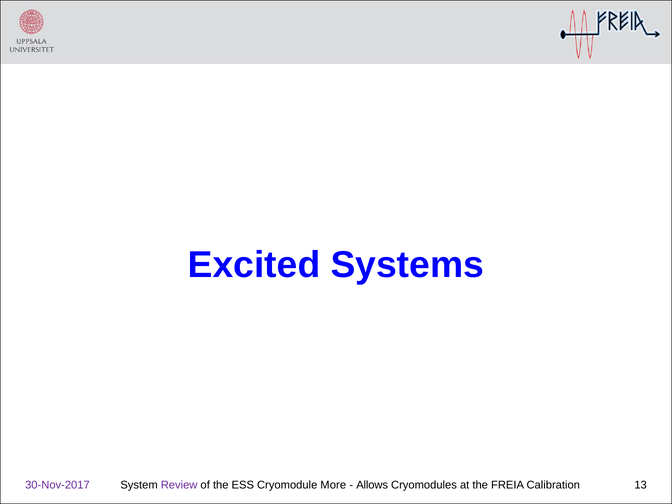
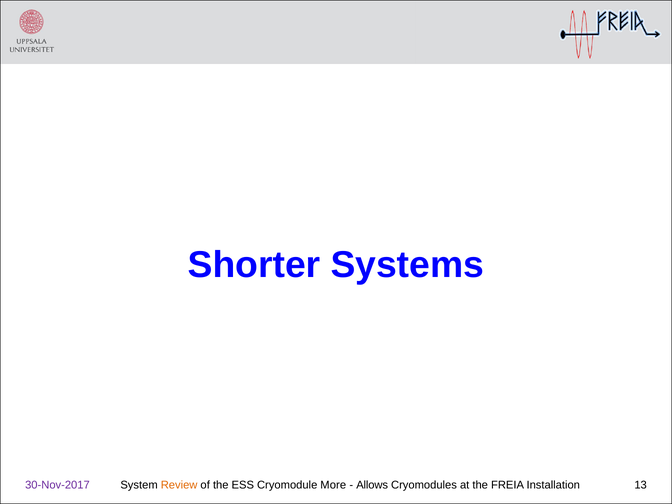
Excited: Excited -> Shorter (254, 265)
Review colour: purple -> orange (179, 485)
Calibration: Calibration -> Installation (553, 485)
